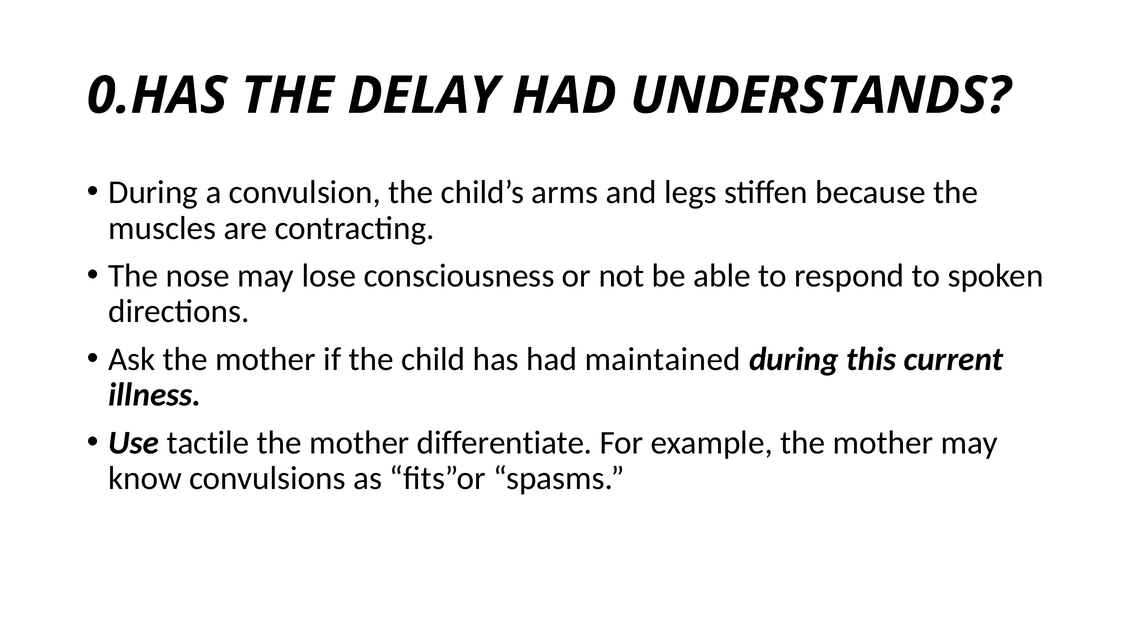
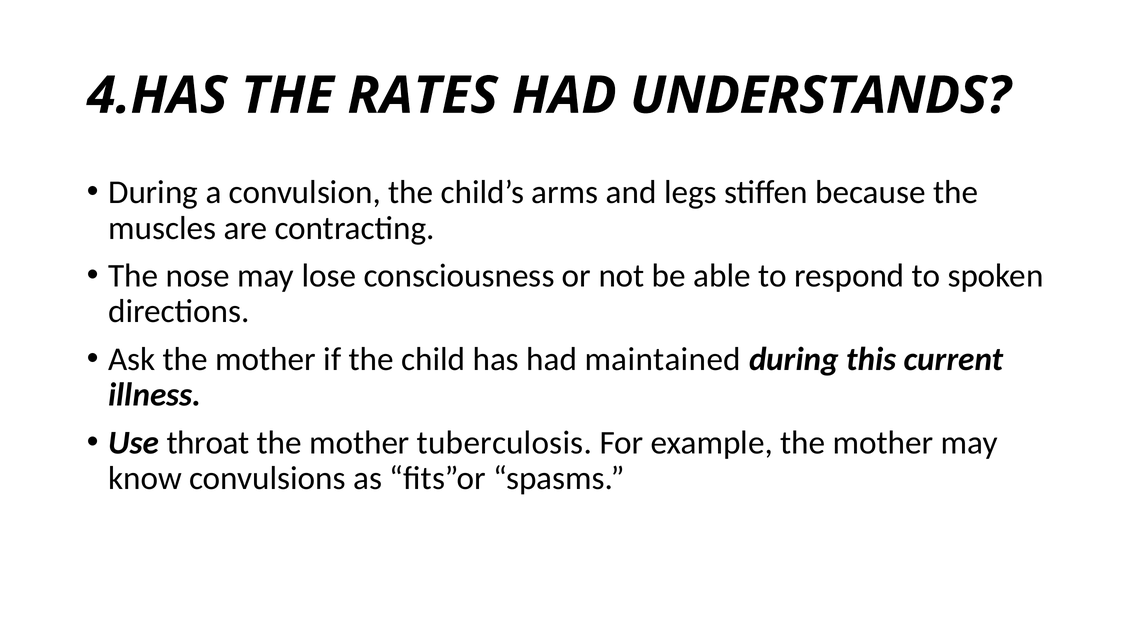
0.HAS: 0.HAS -> 4.HAS (157, 96)
DELAY: DELAY -> RATES (423, 96)
tactile: tactile -> throat (208, 443)
differentiate: differentiate -> tuberculosis (504, 443)
